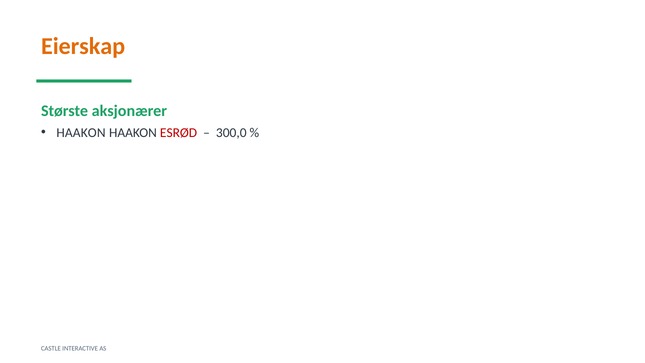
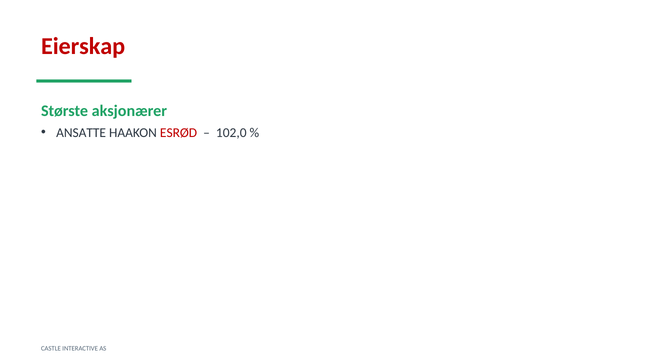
Eierskap colour: orange -> red (83, 46)
HAAKON: HAAKON -> ANSATTE (81, 133)
300,0: 300,0 -> 102,0 (231, 133)
